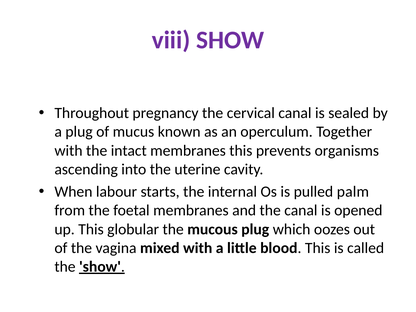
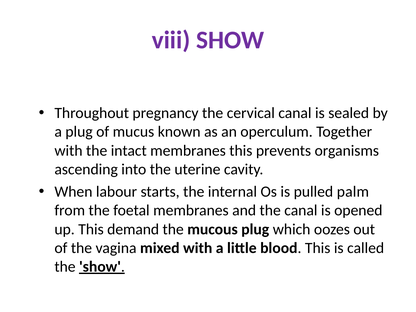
globular: globular -> demand (133, 229)
